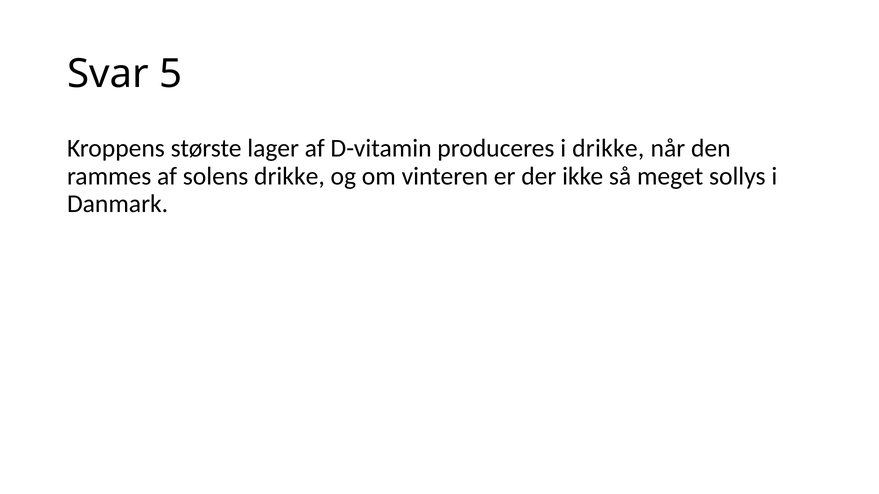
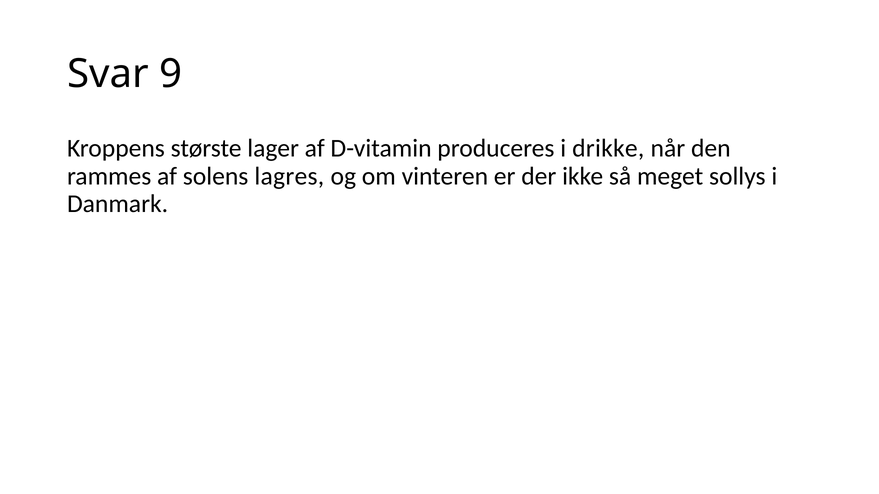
5: 5 -> 9 (171, 74)
solens drikke: drikke -> lagres (289, 176)
